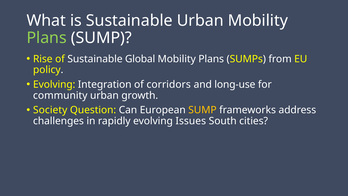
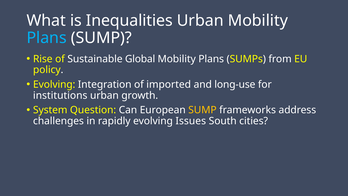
is Sustainable: Sustainable -> Inequalities (129, 21)
Plans colour: light green -> light blue (47, 38)
corridors: corridors -> imported (169, 84)
community: community -> institutions (60, 95)
Society: Society -> System (50, 110)
